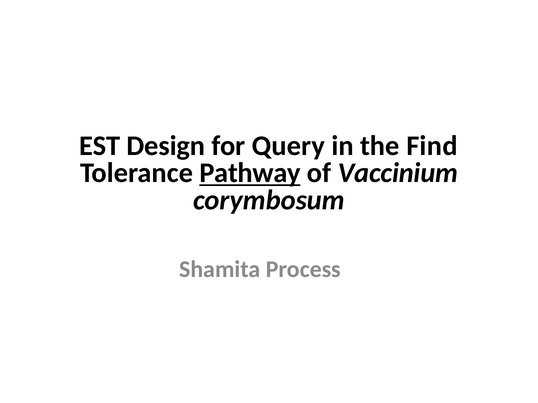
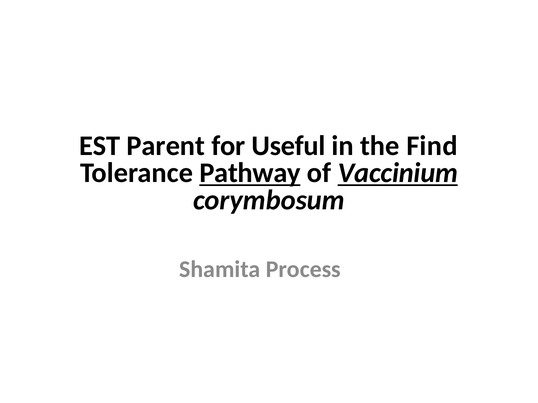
Design: Design -> Parent (166, 146)
Query: Query -> Useful (289, 146)
Vaccinium underline: none -> present (398, 173)
